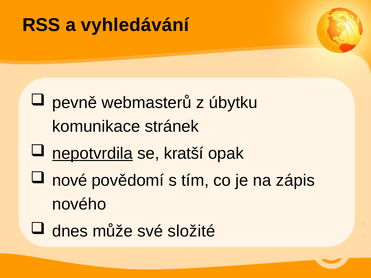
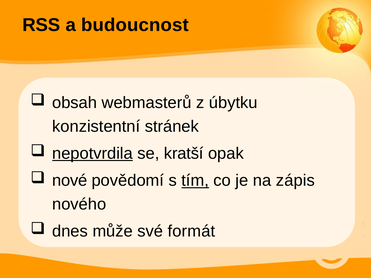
vyhledávání: vyhledávání -> budoucnost (135, 25)
pevně: pevně -> obsah (75, 103)
komunikace: komunikace -> konzistentní (96, 127)
tím underline: none -> present (195, 181)
složité: složité -> formát (191, 232)
